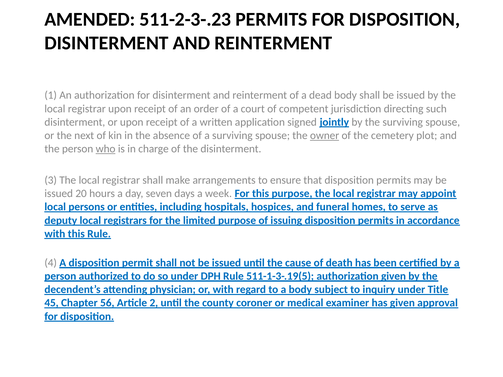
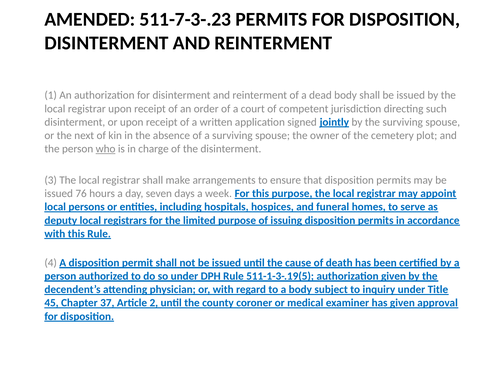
511-2-3-.23: 511-2-3-.23 -> 511-7-3-.23 (185, 19)
owner underline: present -> none (325, 136)
20: 20 -> 76 (81, 194)
56: 56 -> 37 (107, 303)
